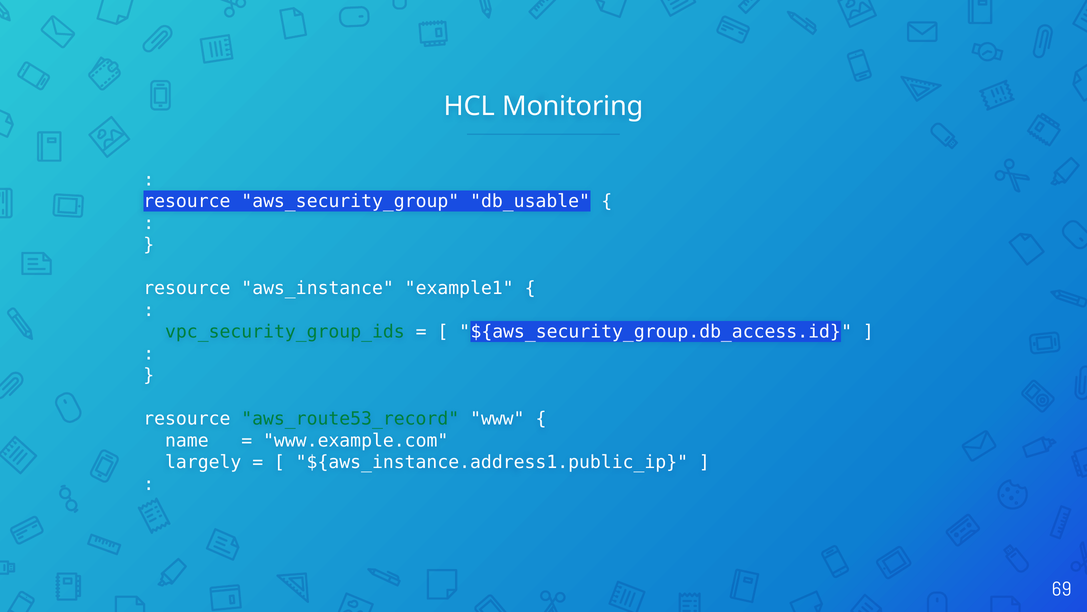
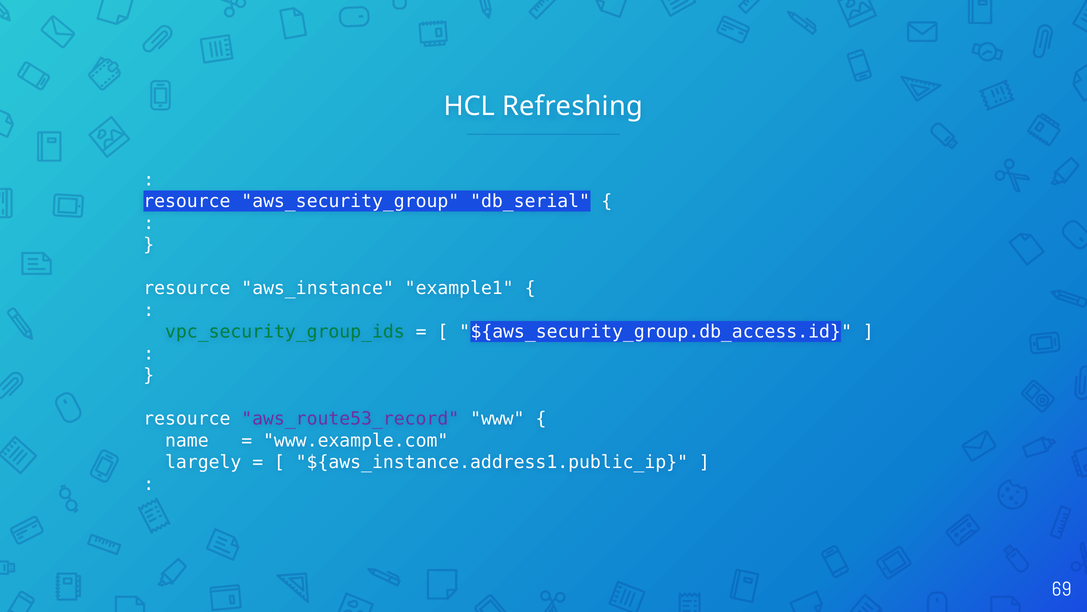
Monitoring: Monitoring -> Refreshing (573, 106)
db_usable: db_usable -> db_serial (530, 201)
aws_route53_record colour: green -> purple (350, 419)
